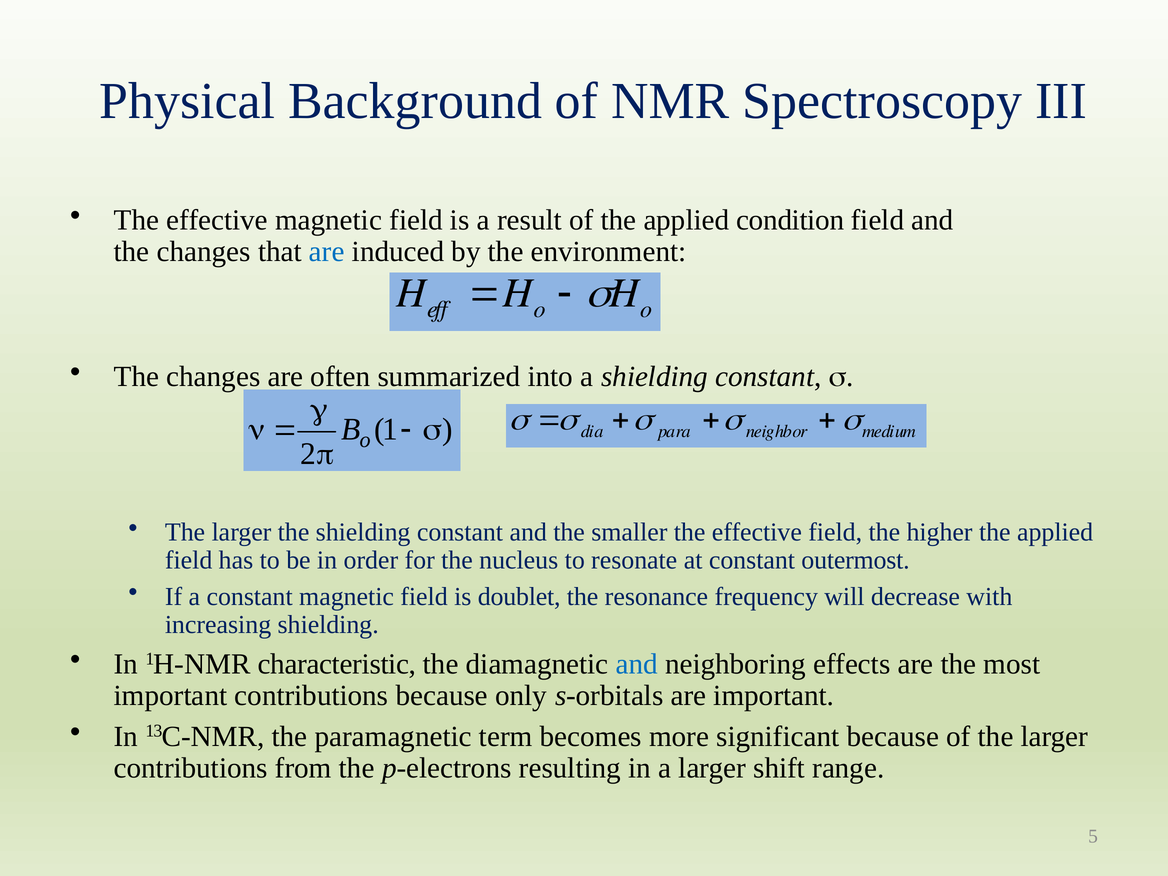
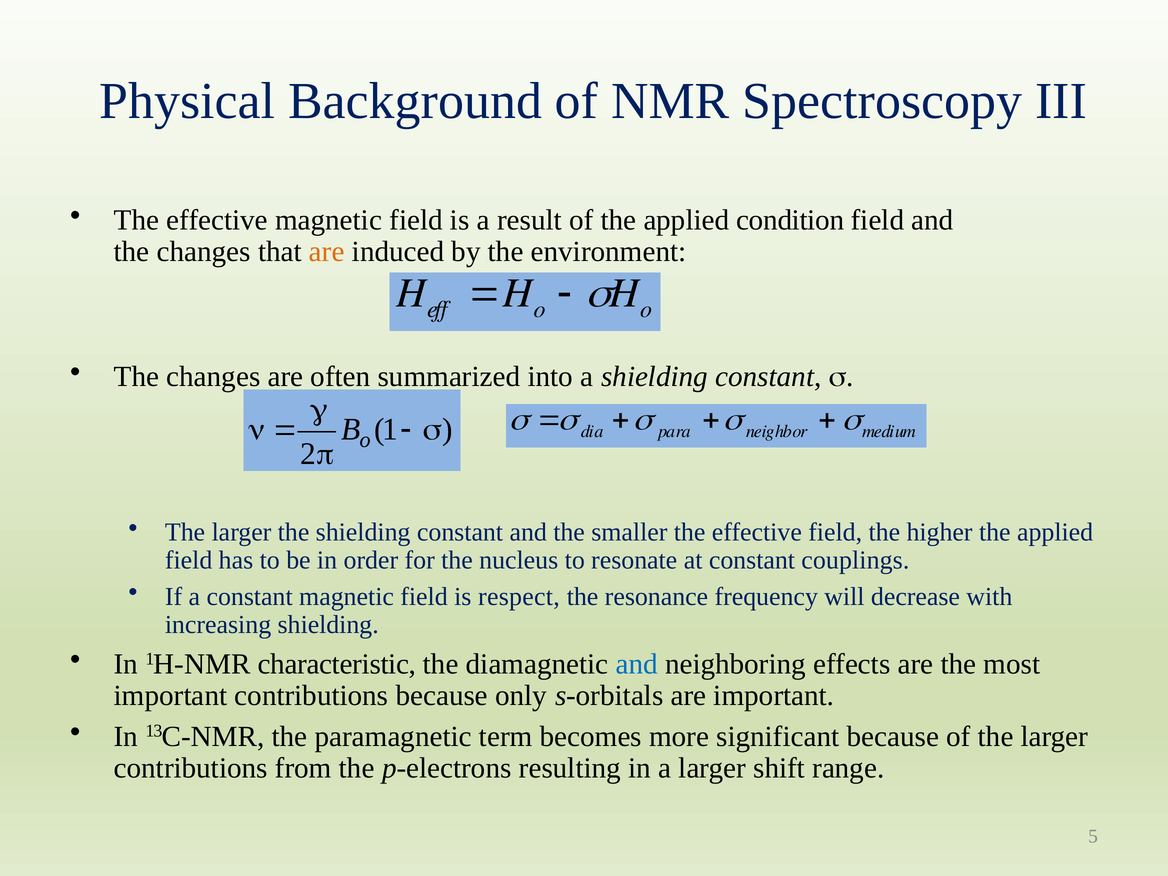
are colour: blue -> orange (327, 252)
outermost: outermost -> couplings (855, 560)
doublet: doublet -> respect (519, 597)
